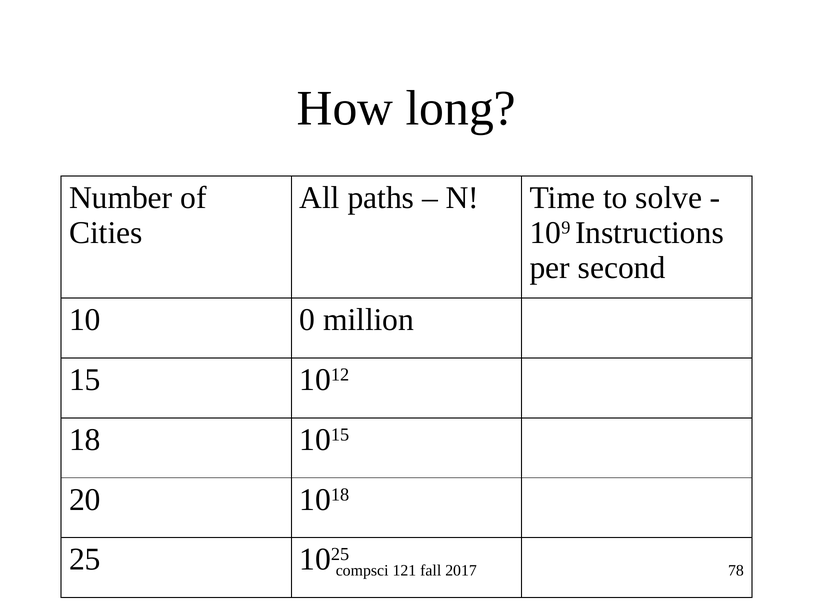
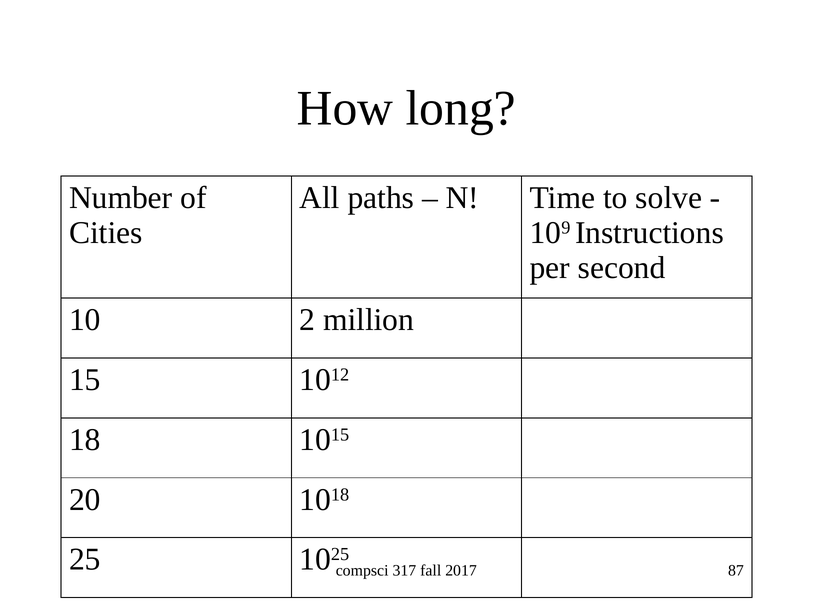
0: 0 -> 2 (307, 320)
78: 78 -> 87 (736, 570)
121: 121 -> 317 (404, 570)
